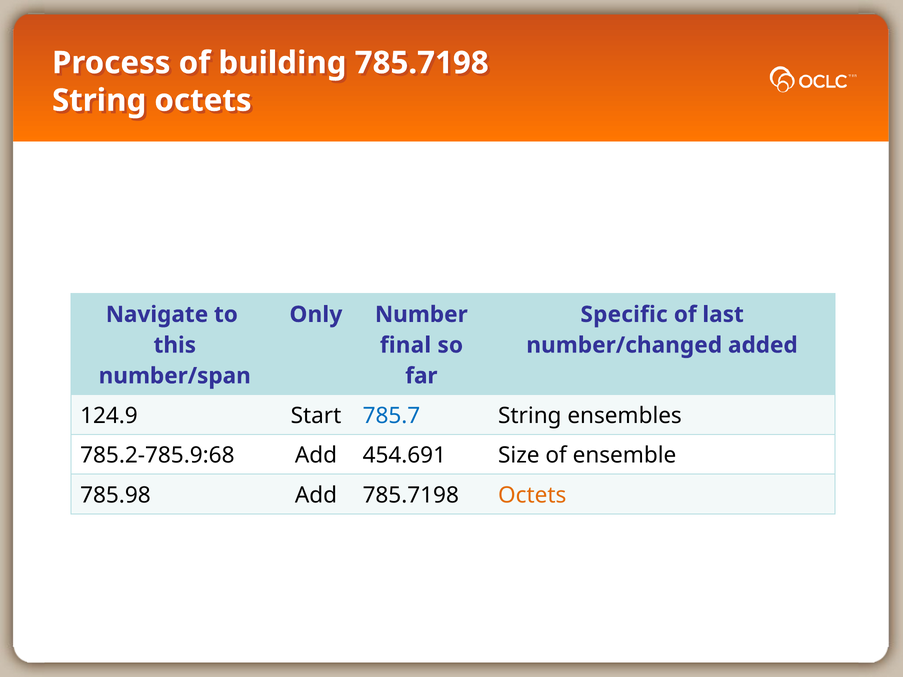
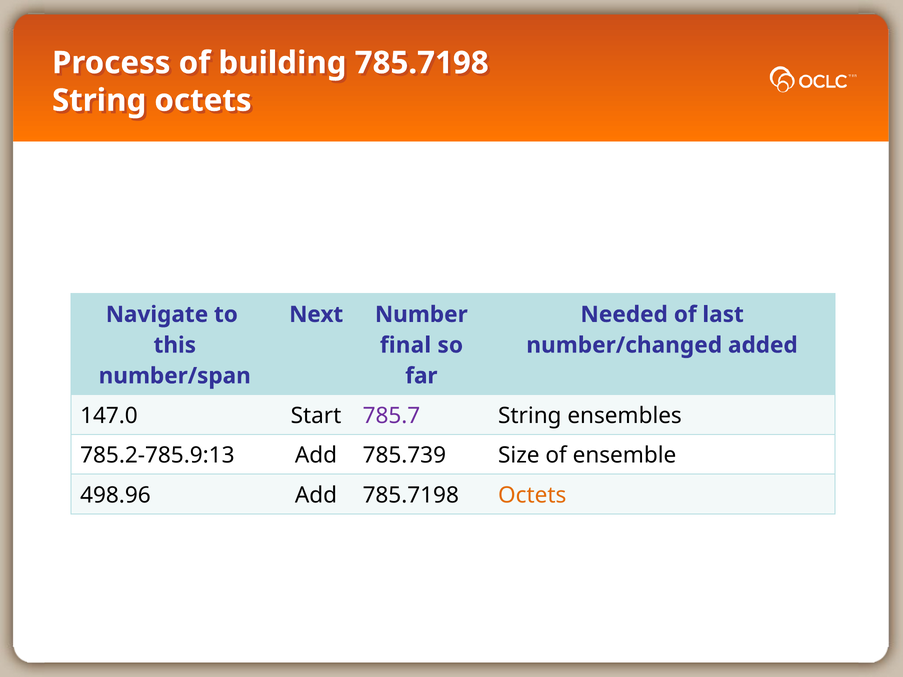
Only: Only -> Next (316, 315)
Specific: Specific -> Needed (624, 315)
124.9: 124.9 -> 147.0 (109, 416)
785.7 colour: blue -> purple (391, 416)
785.2-785.9:68: 785.2-785.9:68 -> 785.2-785.9:13 (157, 456)
454.691: 454.691 -> 785.739 (404, 456)
785.98: 785.98 -> 498.96 (115, 495)
